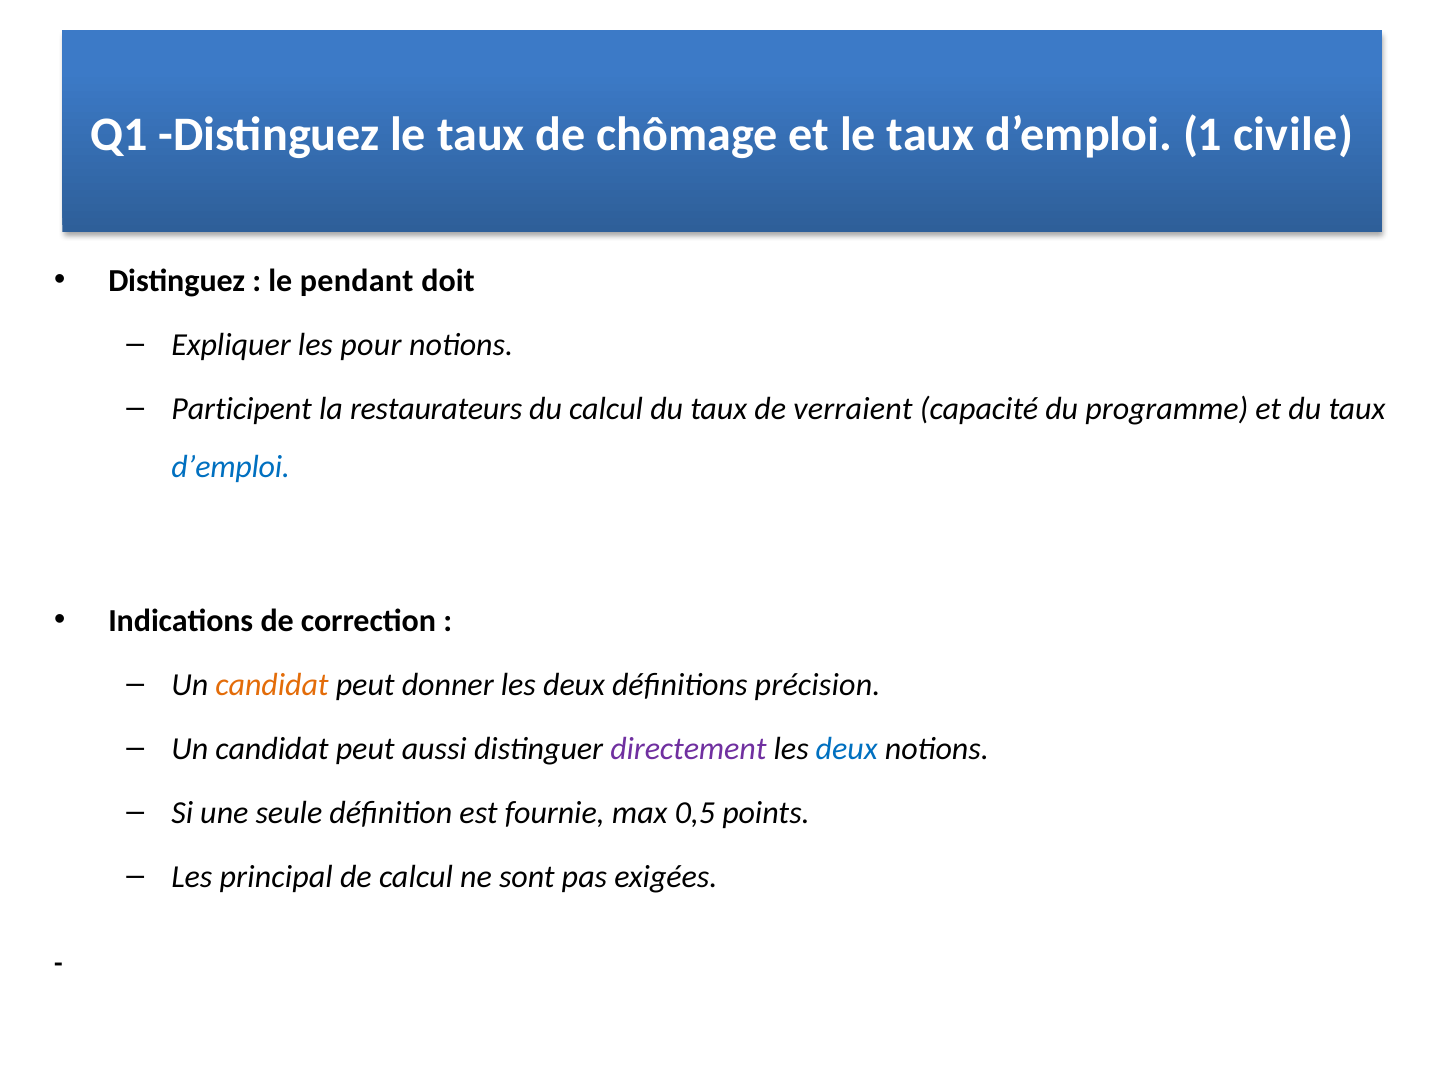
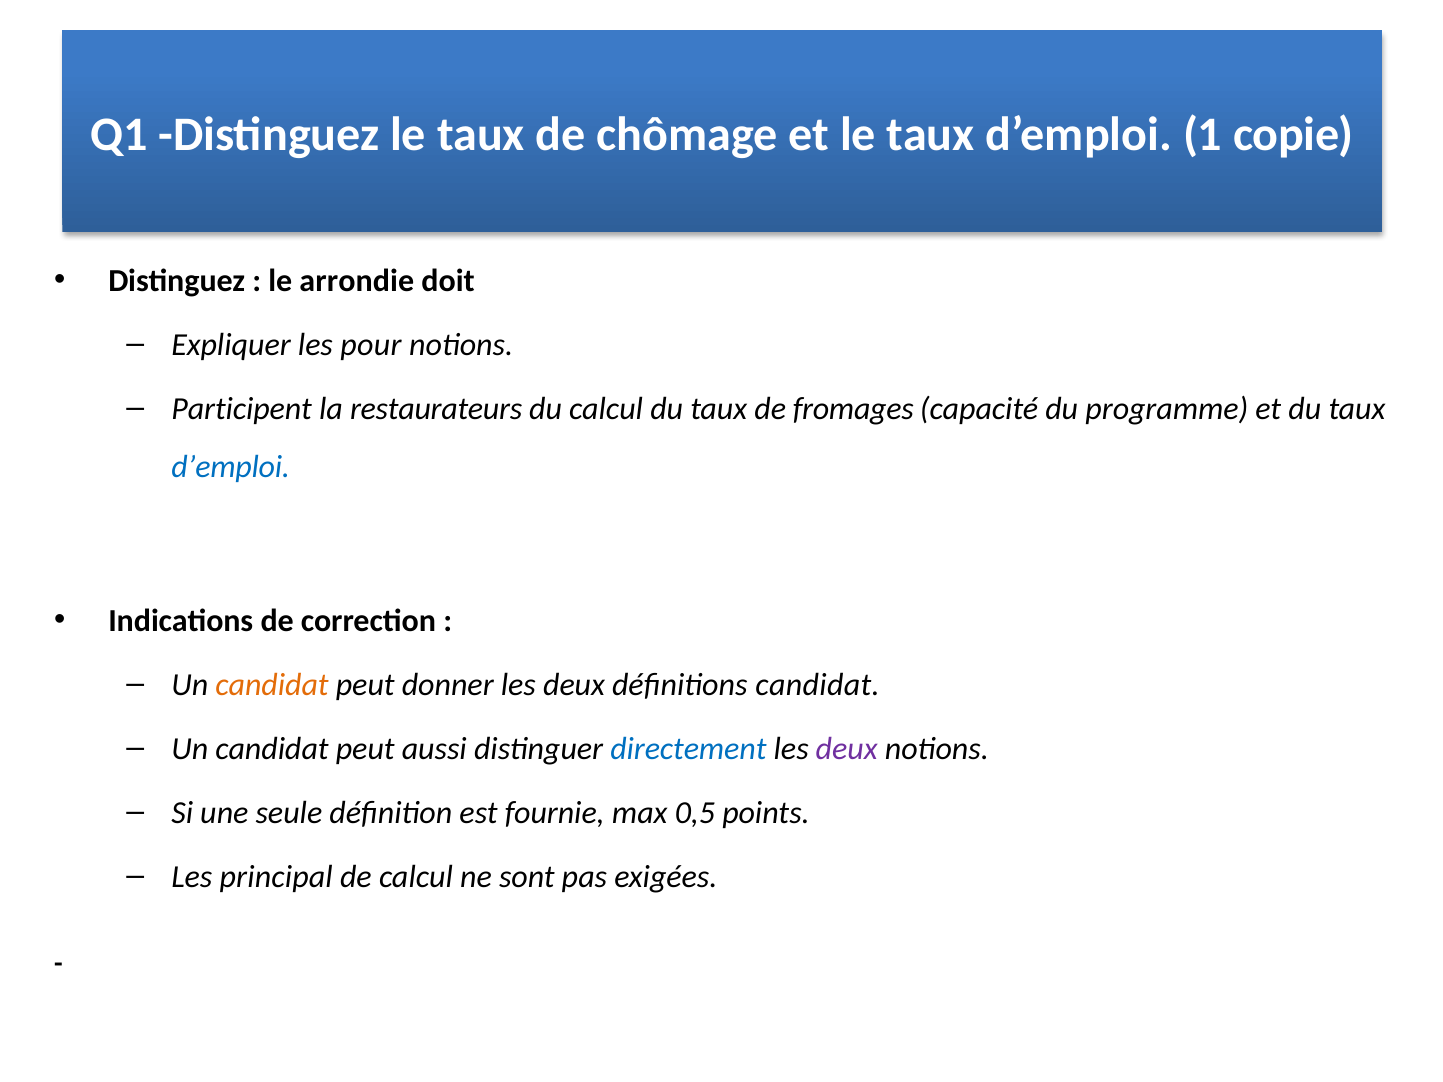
civile: civile -> copie (1294, 134)
pendant: pendant -> arrondie (357, 281)
verraient: verraient -> fromages (853, 409)
définitions précision: précision -> candidat (818, 685)
directement colour: purple -> blue (688, 749)
deux colour: blue -> purple (847, 749)
